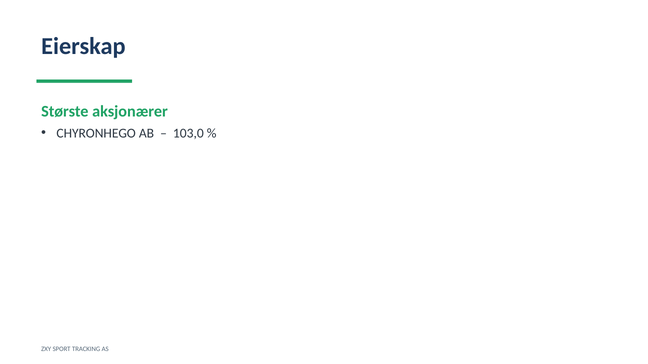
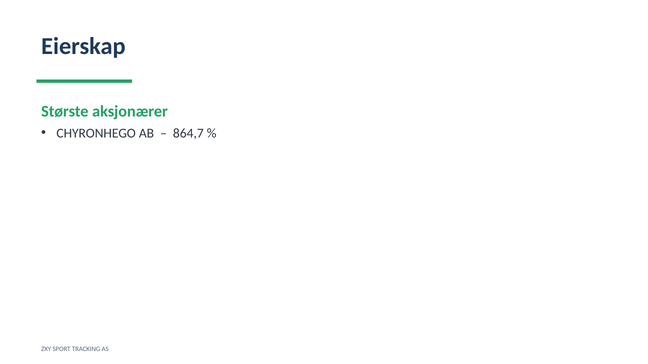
103,0: 103,0 -> 864,7 (188, 133)
